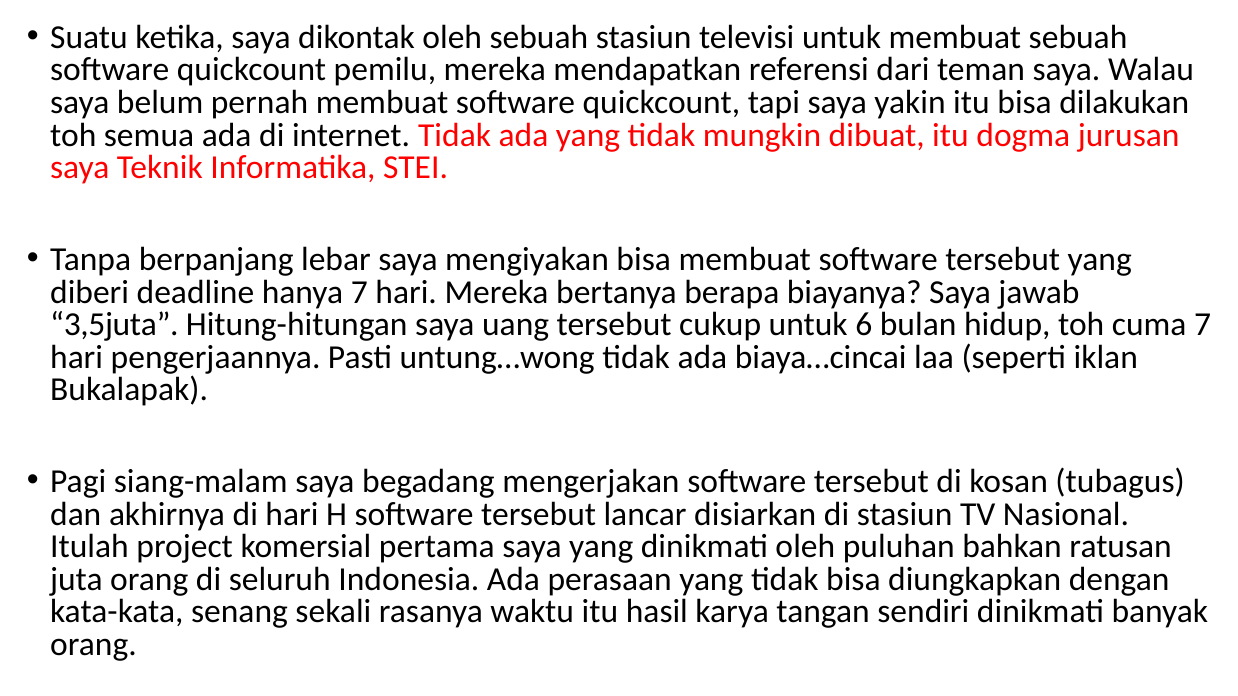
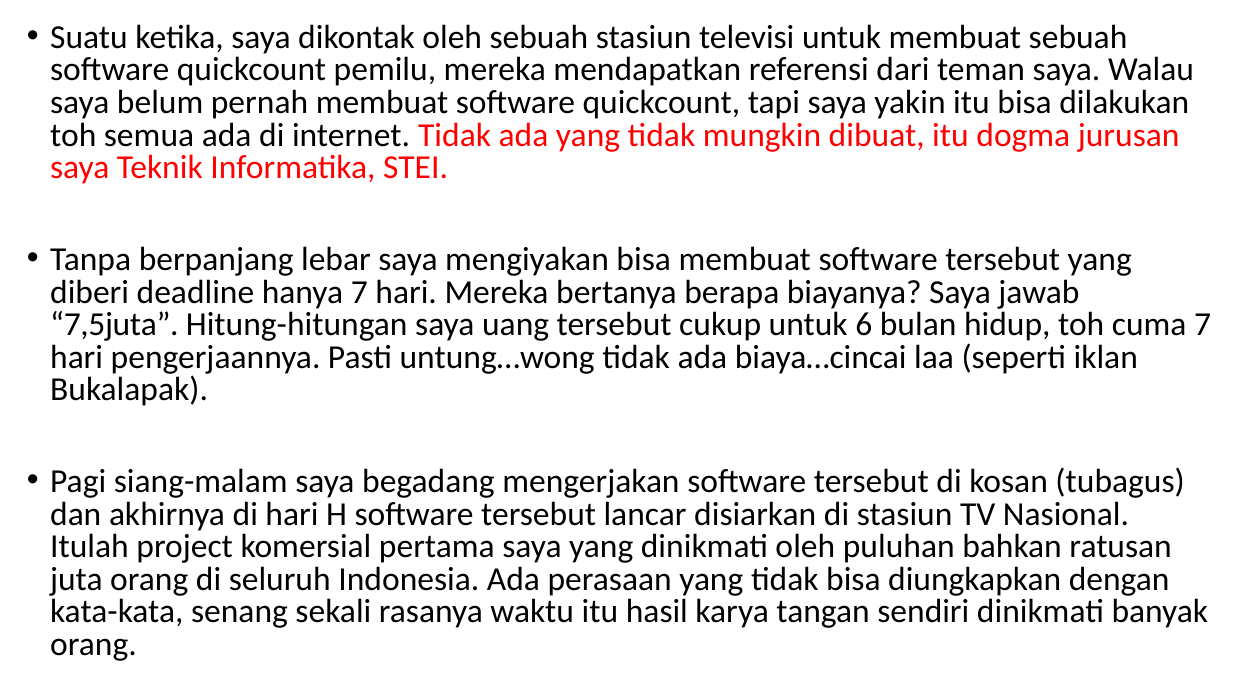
3,5juta: 3,5juta -> 7,5juta (114, 325)
